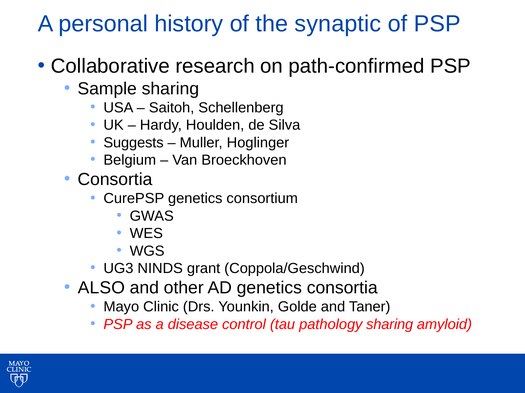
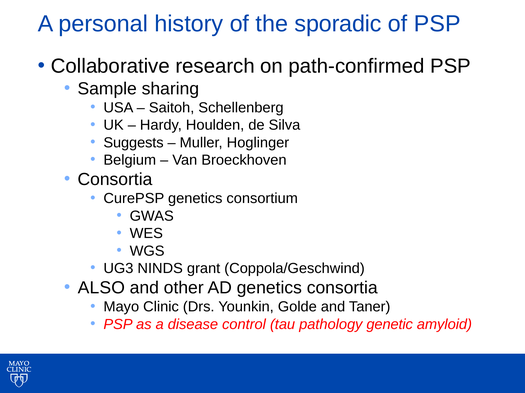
synaptic: synaptic -> sporadic (338, 24)
pathology sharing: sharing -> genetic (390, 325)
